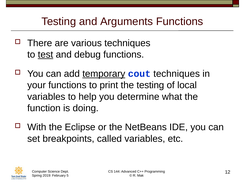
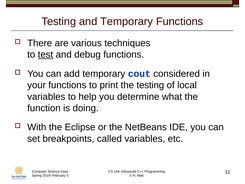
and Arguments: Arguments -> Temporary (127, 22)
temporary underline: present -> none (104, 74)
cout techniques: techniques -> considered (177, 74)
